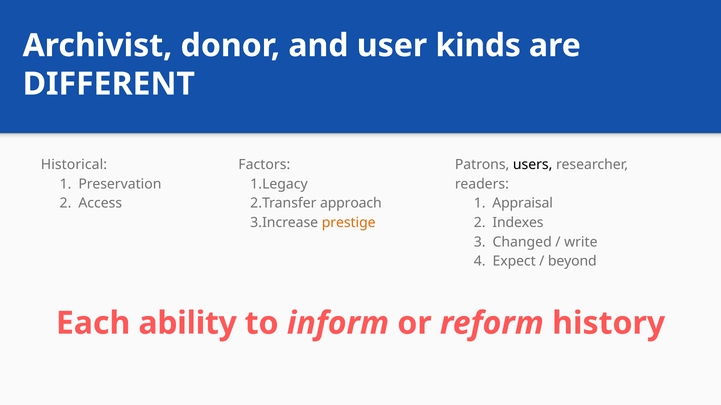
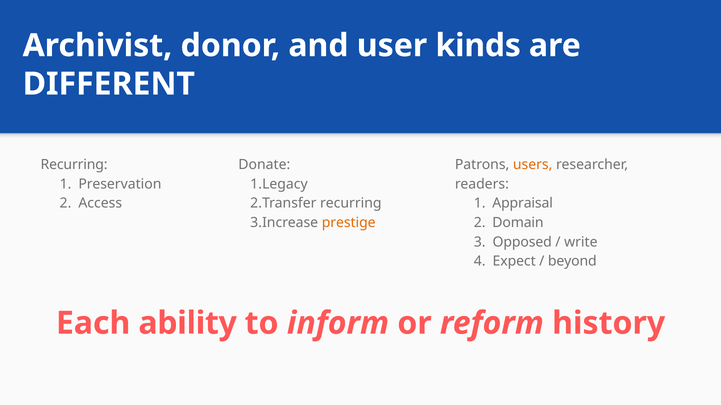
Historical: Historical -> Recurring (74, 165)
Factors: Factors -> Donate (264, 165)
users colour: black -> orange (533, 165)
approach: approach -> recurring (351, 204)
Indexes: Indexes -> Domain (518, 223)
Changed: Changed -> Opposed (522, 242)
